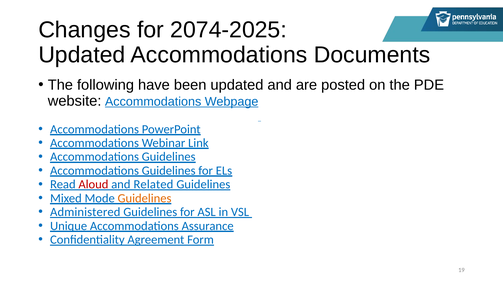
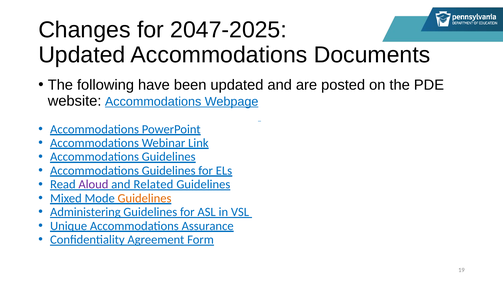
2074-2025: 2074-2025 -> 2047-2025 (229, 30)
Aloud colour: red -> purple (93, 184)
Administered: Administered -> Administering (85, 212)
